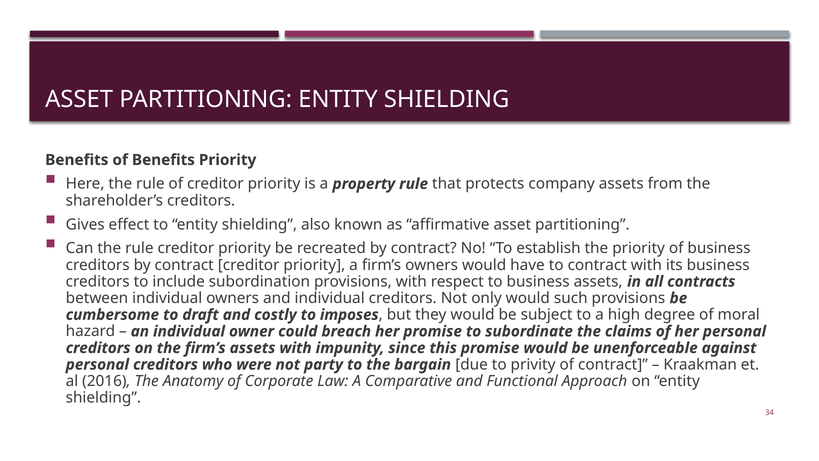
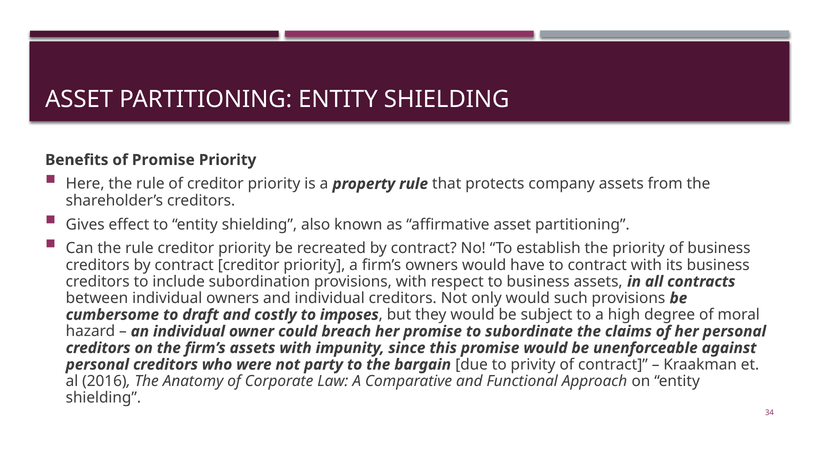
of Benefits: Benefits -> Promise (163, 160)
